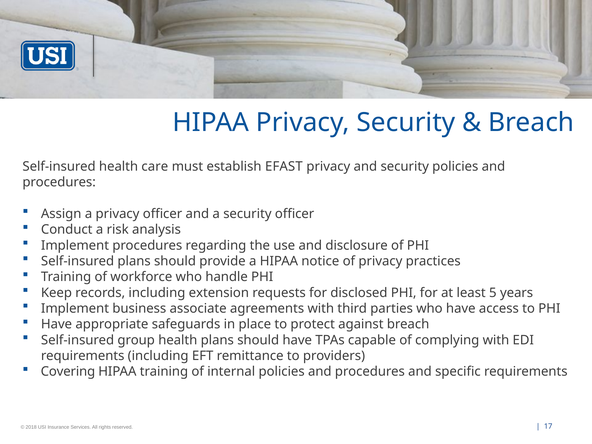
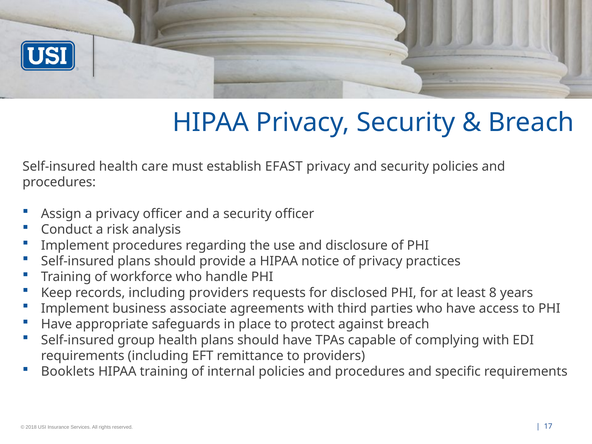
including extension: extension -> providers (219, 293)
5: 5 -> 8 (493, 293)
Covering: Covering -> Booklets (68, 372)
